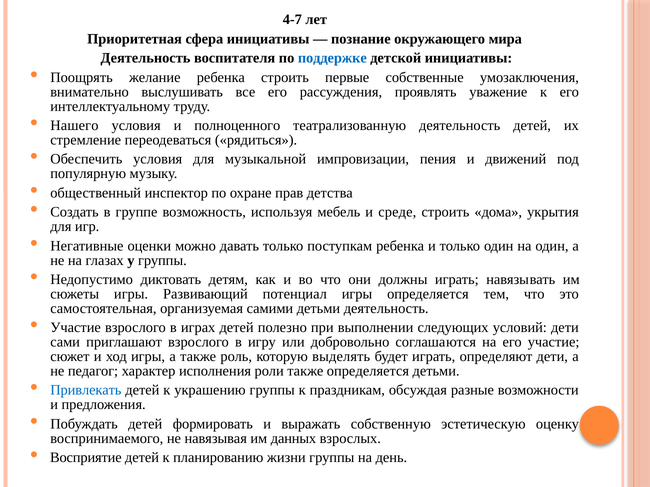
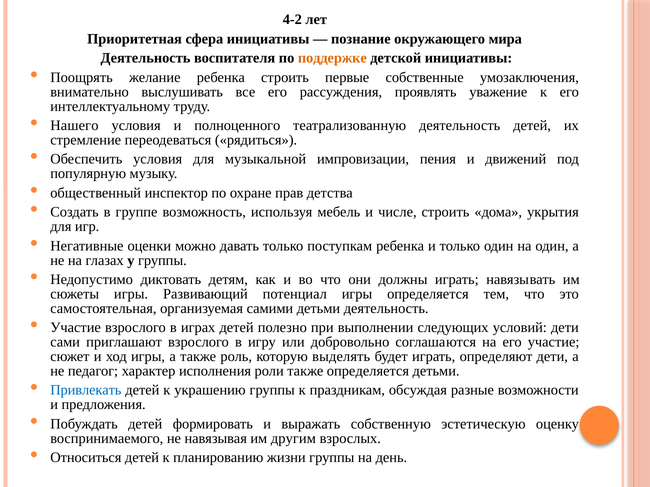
4-7: 4-7 -> 4-2 (292, 20)
поддержке colour: blue -> orange (332, 58)
среде: среде -> числе (397, 212)
данных: данных -> другим (293, 439)
Восприятие: Восприятие -> Относиться (86, 458)
